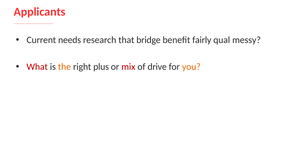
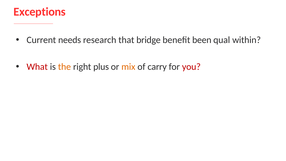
Applicants: Applicants -> Exceptions (40, 12)
fairly: fairly -> been (202, 40)
messy: messy -> within (247, 40)
mix colour: red -> orange (128, 67)
drive: drive -> carry (157, 67)
you colour: orange -> red (191, 67)
